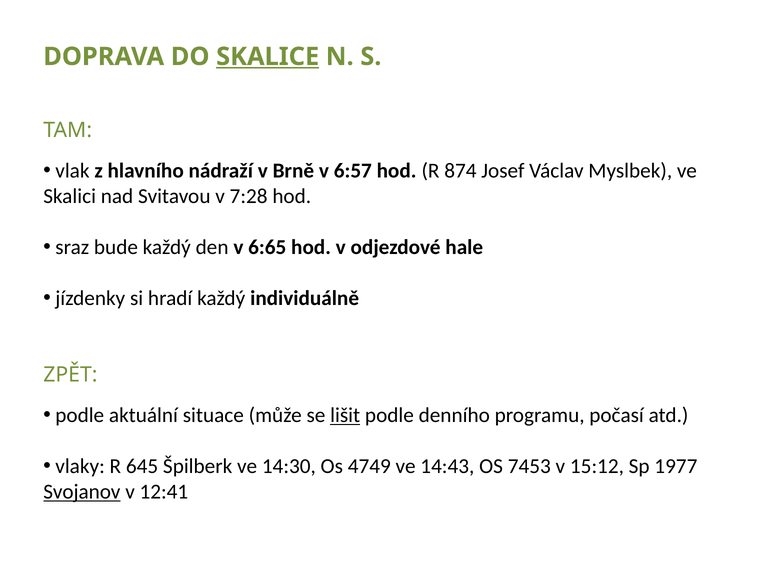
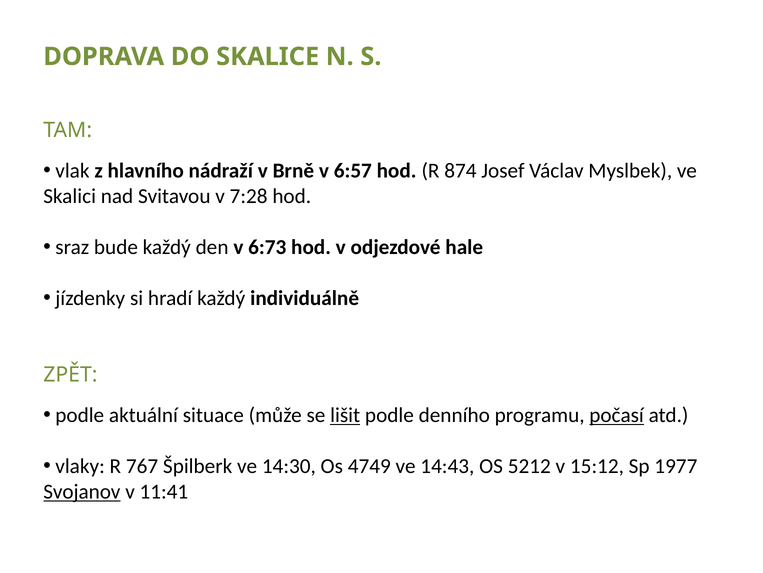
SKALICE underline: present -> none (268, 57)
6:65: 6:65 -> 6:73 (267, 247)
počasí underline: none -> present (617, 415)
645: 645 -> 767 (142, 466)
7453: 7453 -> 5212 (529, 466)
12:41: 12:41 -> 11:41 (164, 491)
